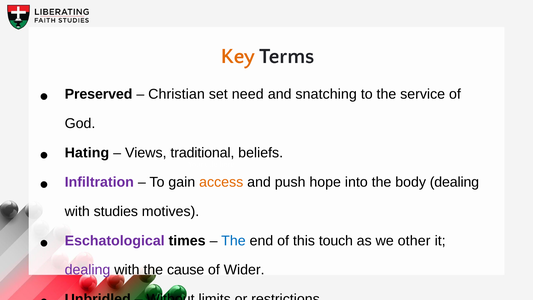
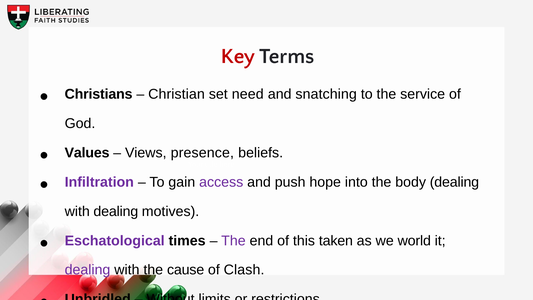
Key colour: orange -> red (238, 56)
Preserved: Preserved -> Christians (99, 94)
Hating: Hating -> Values (87, 153)
traditional: traditional -> presence (202, 153)
access colour: orange -> purple (221, 182)
with studies: studies -> dealing (116, 211)
The colour: blue -> purple (233, 241)
touch: touch -> taken (336, 241)
other: other -> world (414, 241)
Wider: Wider -> Clash (244, 270)
